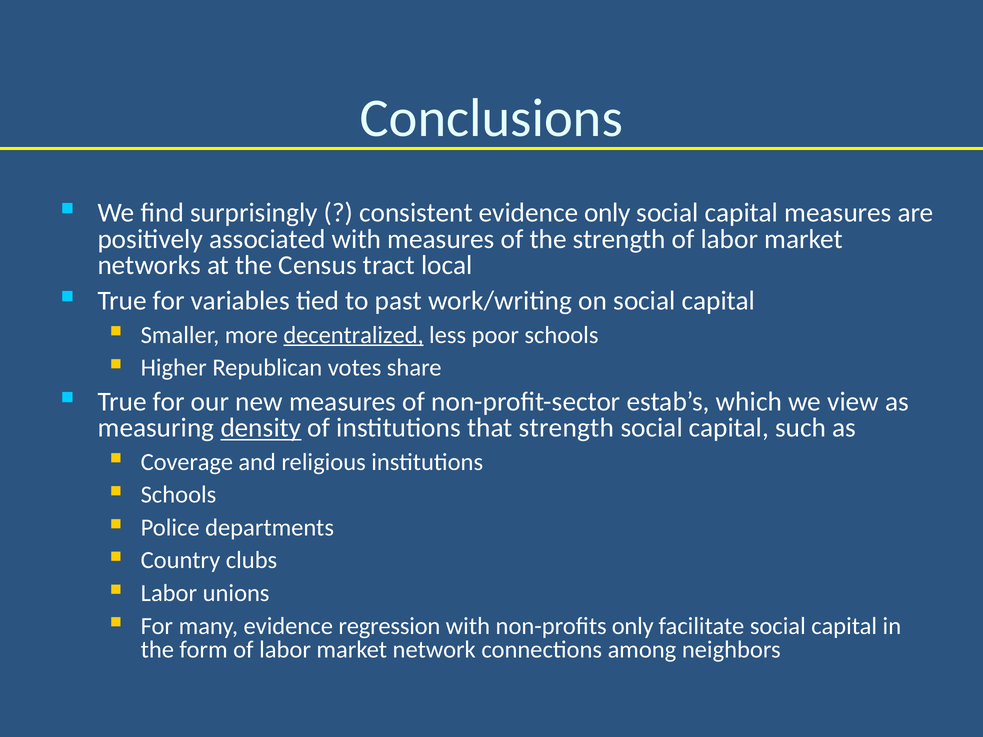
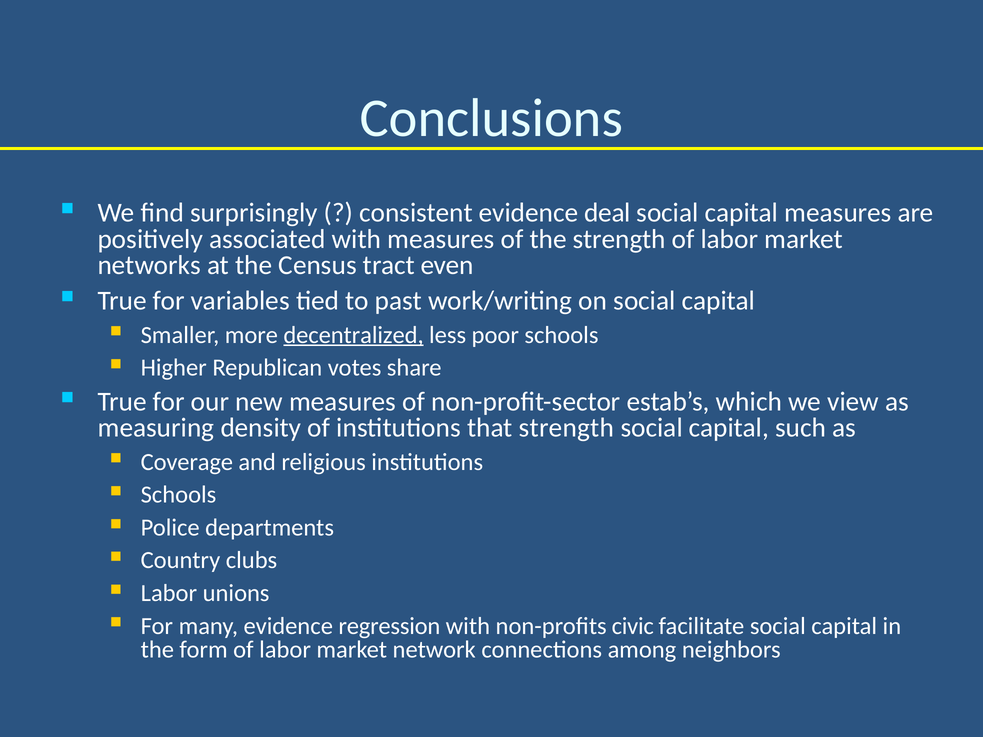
evidence only: only -> deal (607, 213)
local: local -> even (447, 265)
density underline: present -> none (261, 428)
non-profits only: only -> civic (633, 626)
